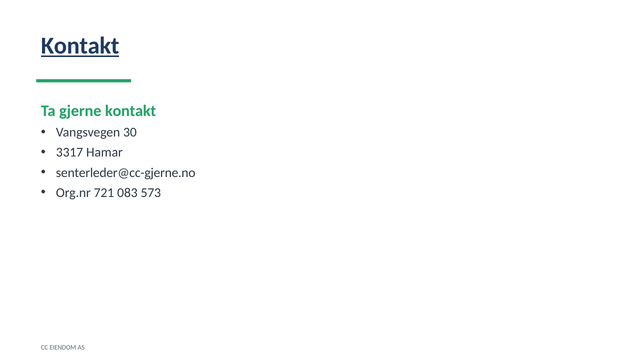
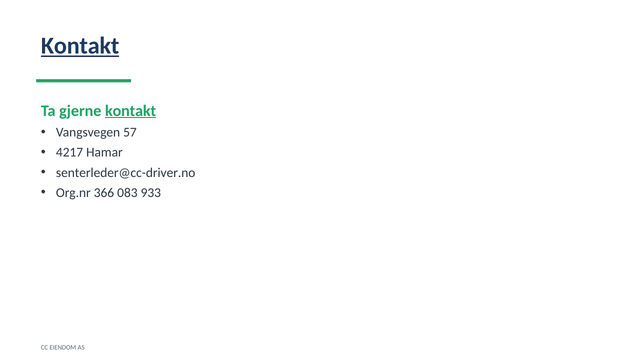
kontakt underline: none -> present (131, 111)
30: 30 -> 57 (130, 132)
3317: 3317 -> 4217 (70, 152)
senterleder@cc-gjerne.no: senterleder@cc-gjerne.no -> senterleder@cc-driver.no (126, 172)
721: 721 -> 366 (104, 193)
573: 573 -> 933 (151, 193)
